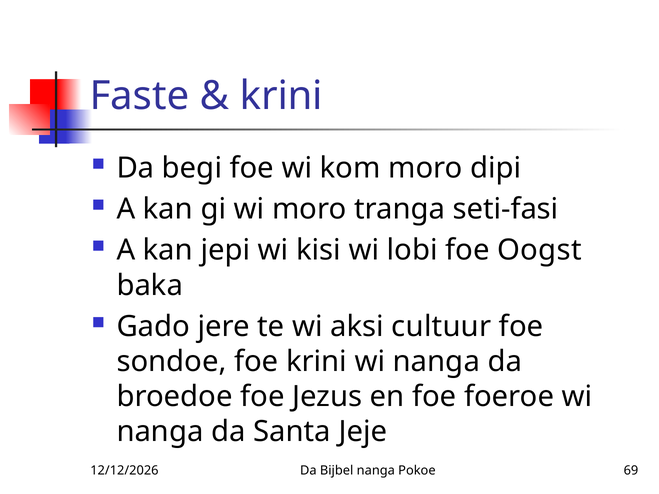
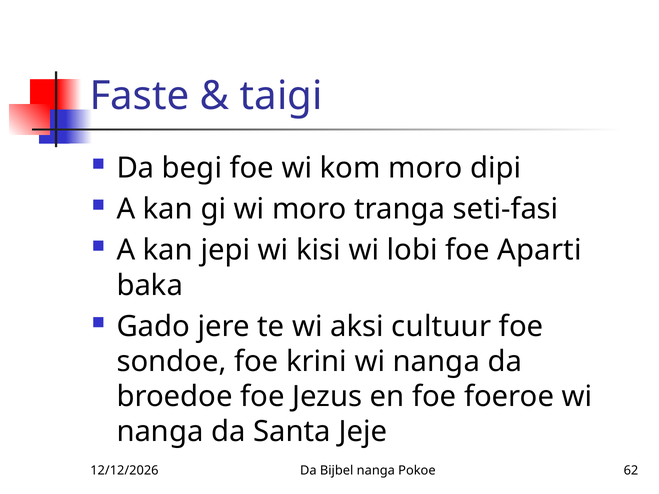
krini: krini -> taigi (281, 96)
Oogst: Oogst -> Aparti (540, 250)
69: 69 -> 62 (631, 471)
